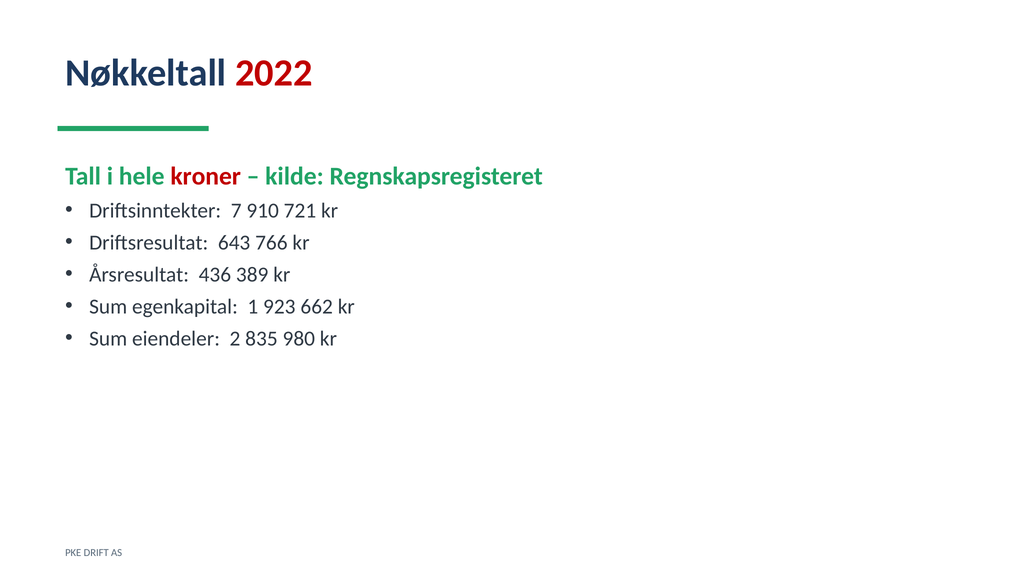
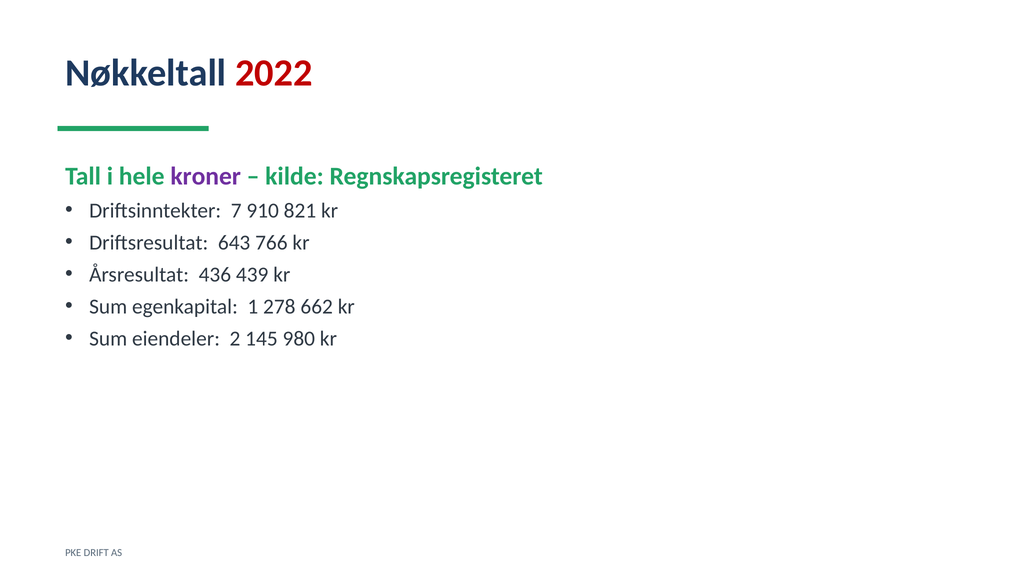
kroner colour: red -> purple (206, 176)
721: 721 -> 821 (300, 211)
389: 389 -> 439 (252, 275)
923: 923 -> 278 (279, 307)
835: 835 -> 145 (261, 339)
